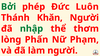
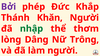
Bởi colour: green -> purple (9, 7)
Luôn: Luôn -> Khắp (87, 7)
Phấn: Phấn -> Dâng (37, 40)
Phạm: Phạm -> Trông (84, 40)
